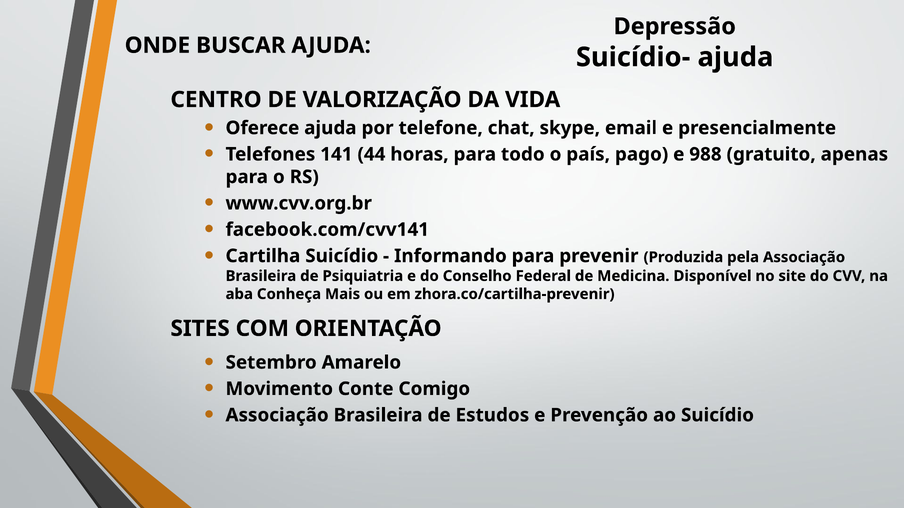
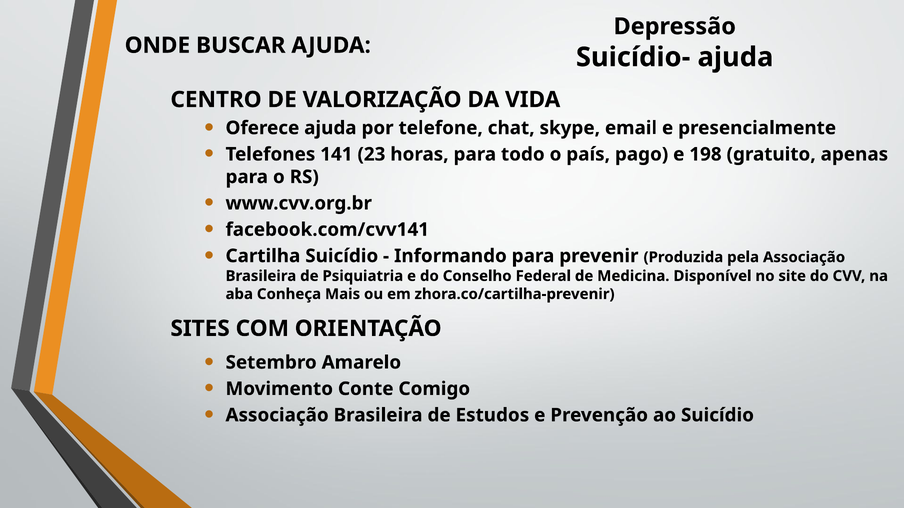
44: 44 -> 23 (371, 154)
988: 988 -> 198 (705, 154)
